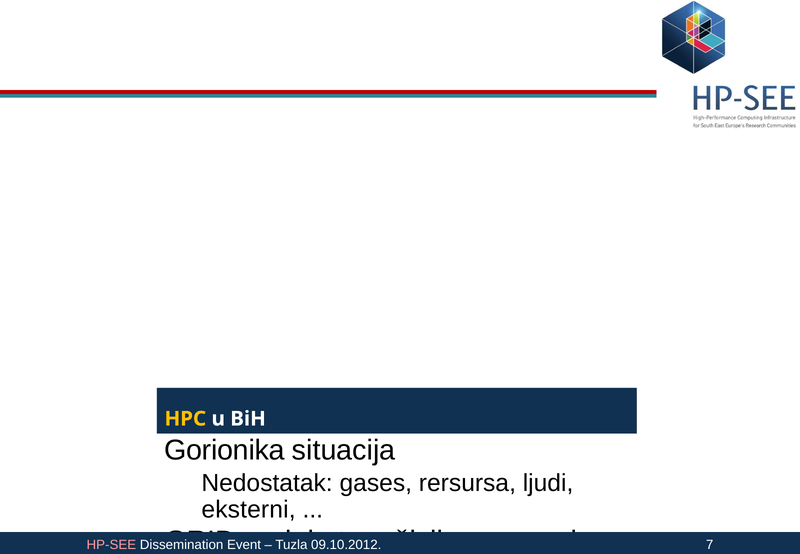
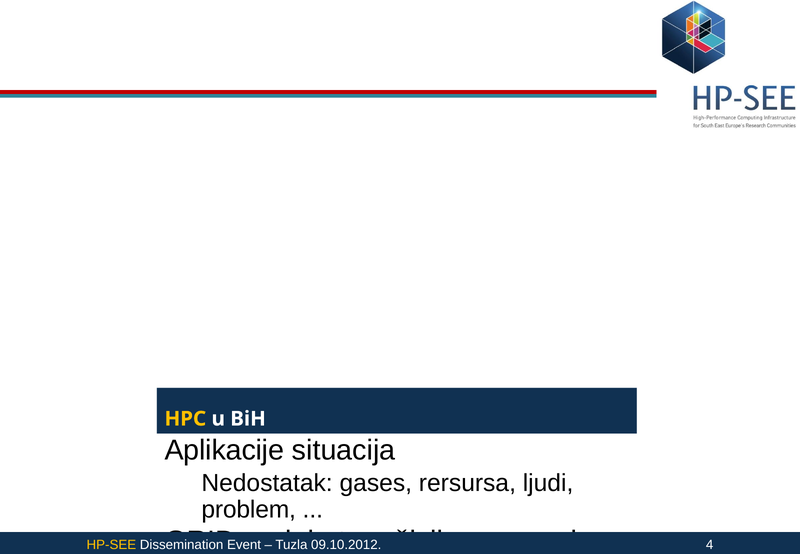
Gorionika: Gorionika -> Aplikacije (224, 450)
eksterni: eksterni -> problem (249, 510)
HP-SEE colour: pink -> yellow (111, 545)
7: 7 -> 4 (710, 545)
